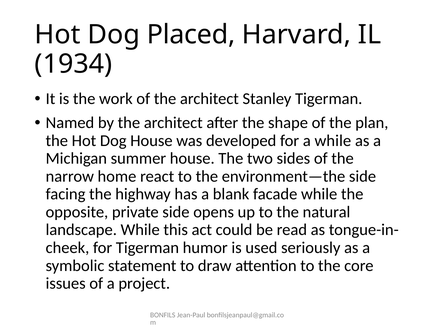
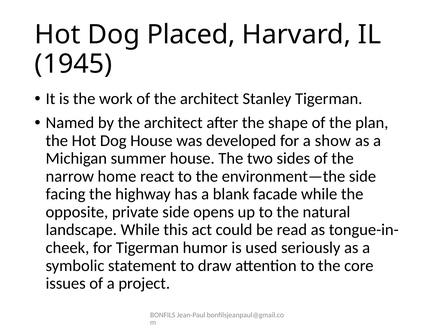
1934: 1934 -> 1945 (73, 64)
a while: while -> show (333, 141)
